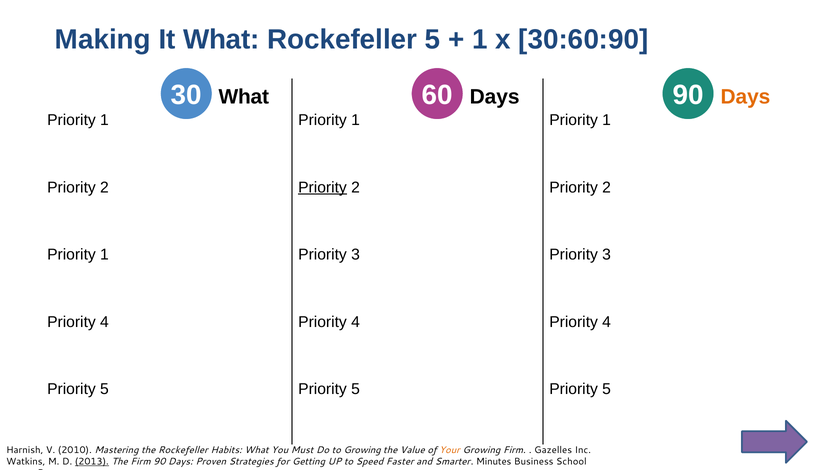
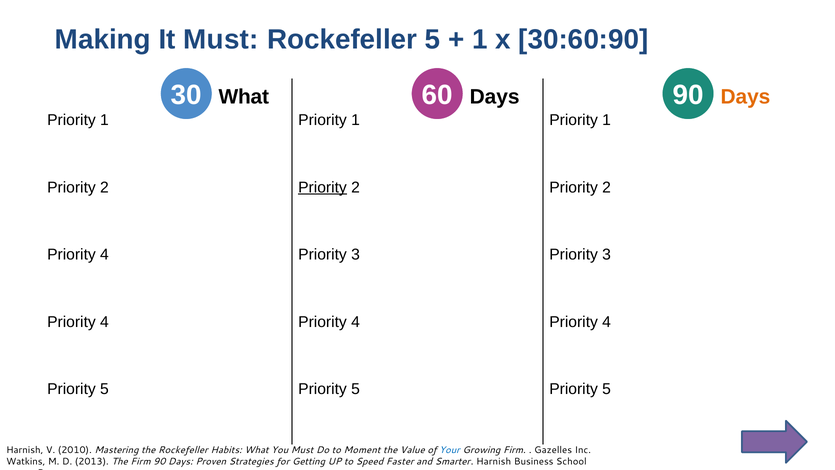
It What: What -> Must (221, 40)
1: 1 -> 4 (104, 255)
to Growing: Growing -> Moment (362, 450)
Your colour: orange -> blue (450, 450)
2013 underline: present -> none (92, 461)
Smarter Minutes: Minutes -> Harnish (494, 461)
